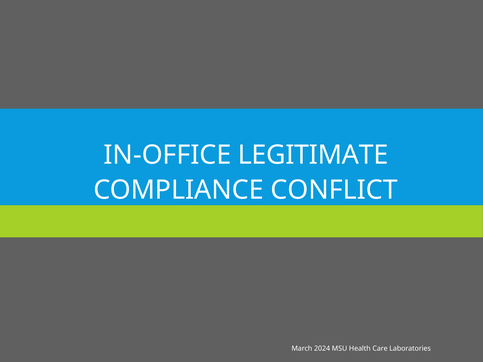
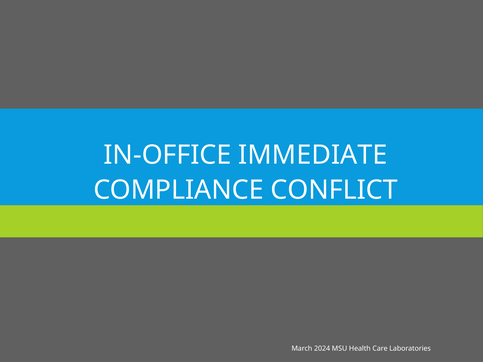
LEGITIMATE: LEGITIMATE -> IMMEDIATE (313, 155)
